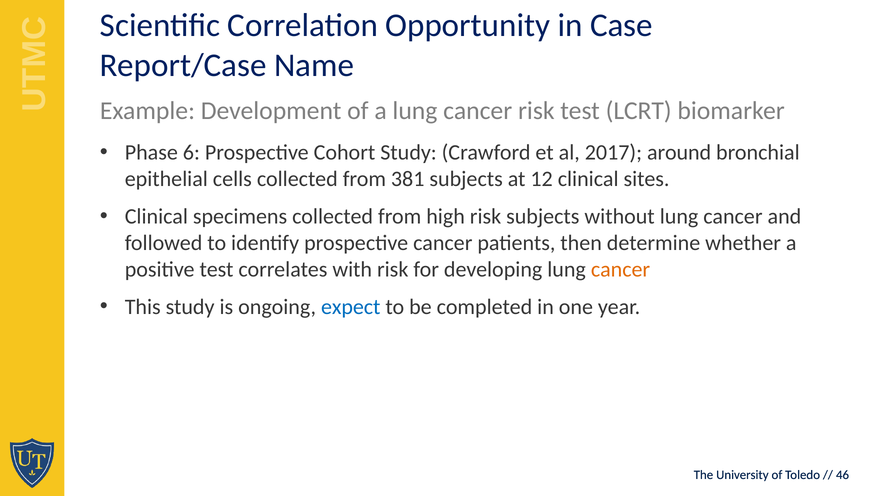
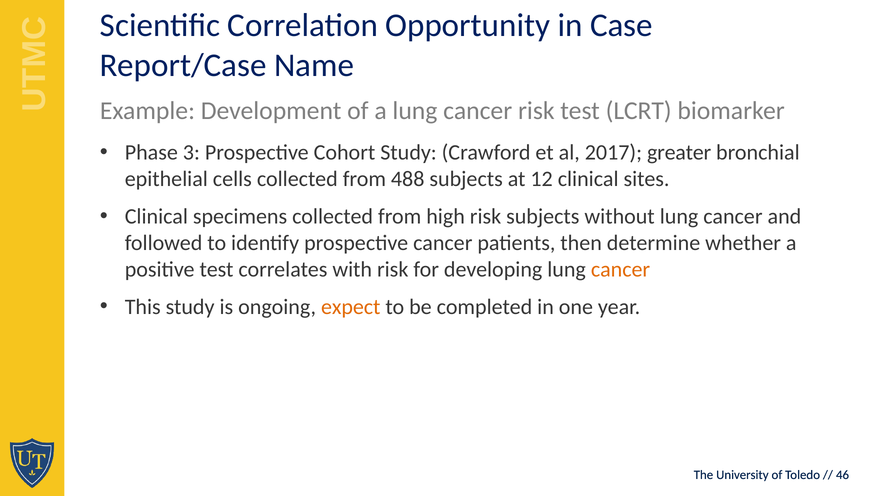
6: 6 -> 3 (191, 153)
around: around -> greater (679, 153)
381: 381 -> 488 (408, 179)
expect colour: blue -> orange (351, 307)
